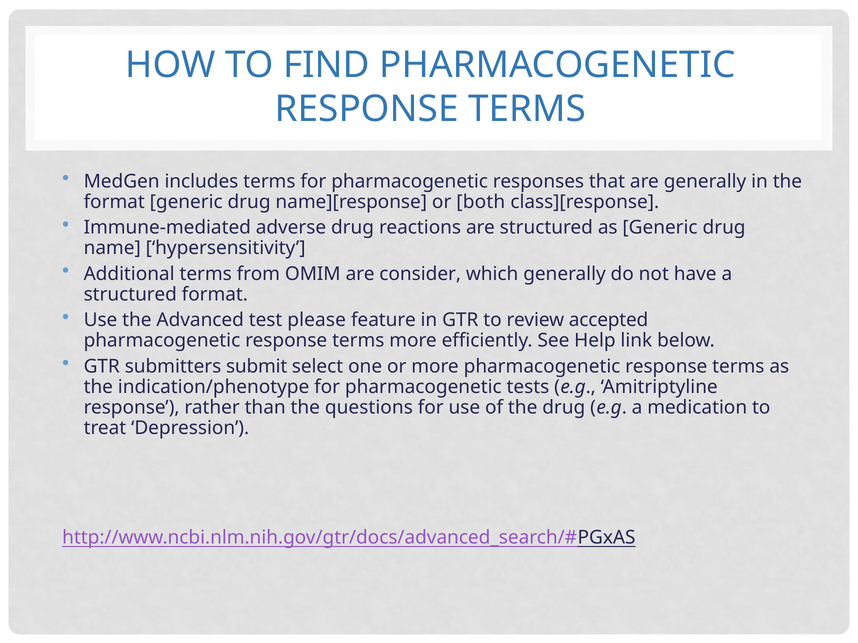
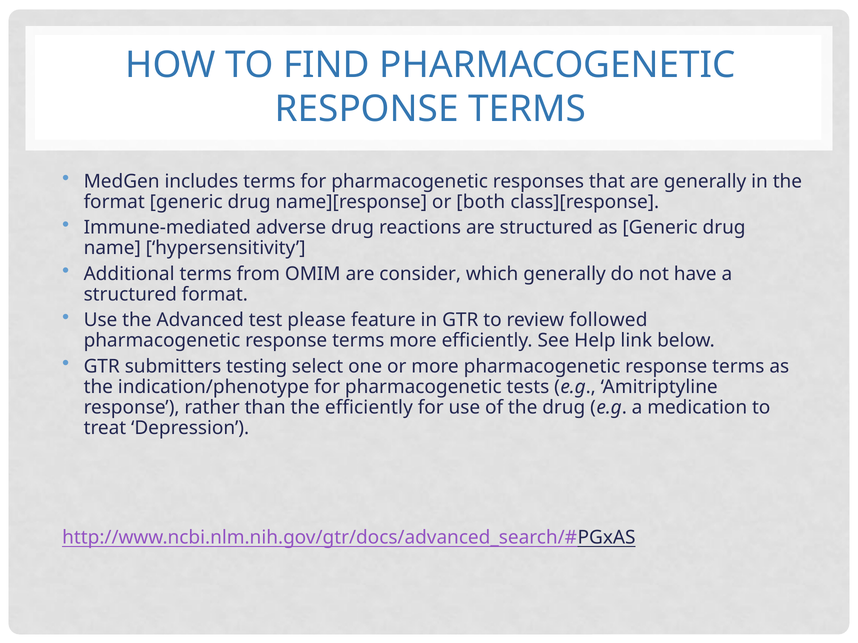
accepted: accepted -> followed (608, 320)
submit: submit -> testing (257, 367)
the questions: questions -> efficiently (369, 408)
